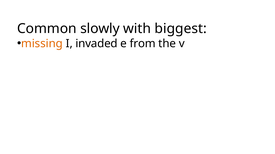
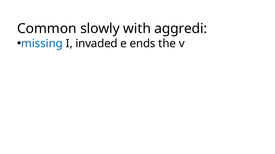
biggest: biggest -> aggredi (181, 29)
missing colour: orange -> blue (42, 44)
from: from -> ends (143, 44)
